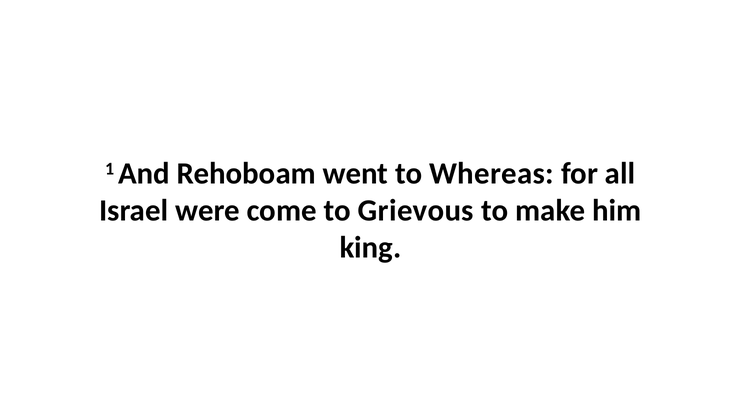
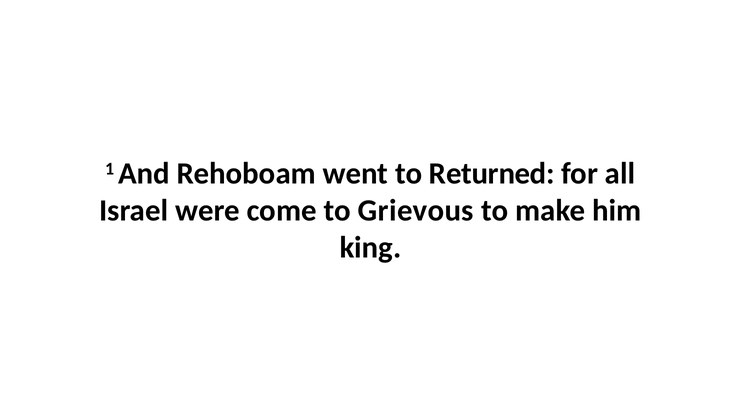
Whereas: Whereas -> Returned (492, 173)
